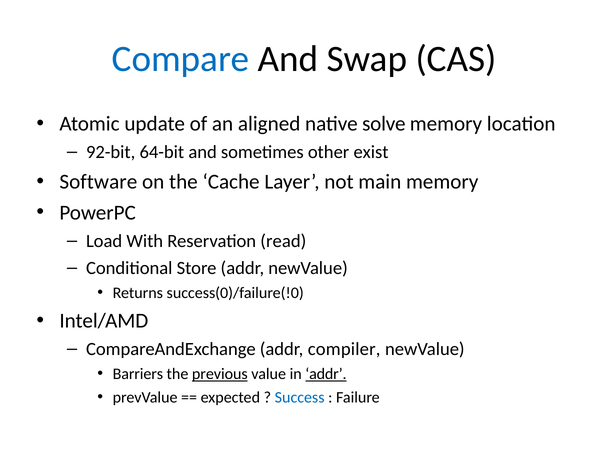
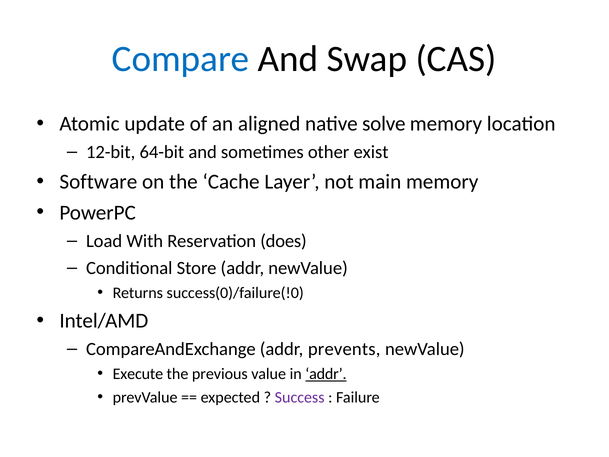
92-bit: 92-bit -> 12-bit (111, 152)
read: read -> does (283, 241)
compiler: compiler -> prevents (344, 349)
Barriers: Barriers -> Execute (138, 374)
previous underline: present -> none (220, 374)
Success colour: blue -> purple (300, 397)
